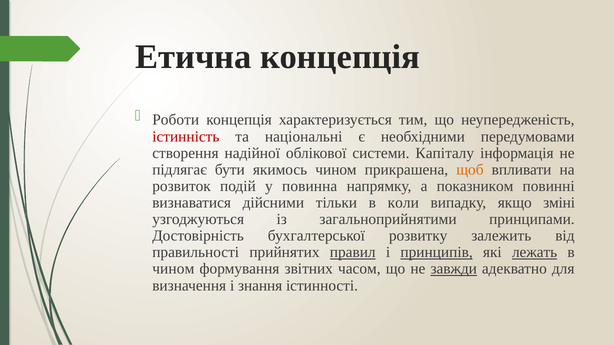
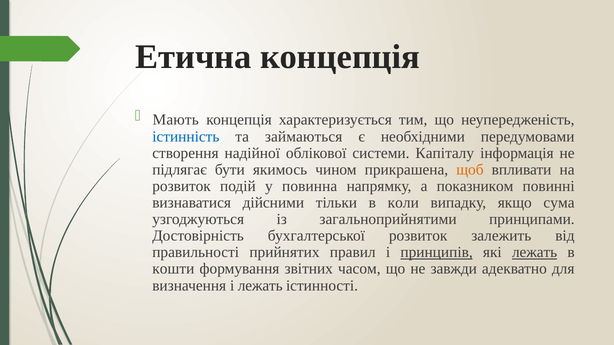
Роботи: Роботи -> Мають (176, 120)
істинність colour: red -> blue (186, 137)
національні: національні -> займаються (304, 137)
зміні: зміні -> сума (559, 203)
бухгалтерської розвитку: розвитку -> розвиток (418, 236)
правил underline: present -> none (353, 253)
чином: чином -> кошти (173, 269)
завжди underline: present -> none (454, 269)
і знання: знання -> лежать (260, 286)
